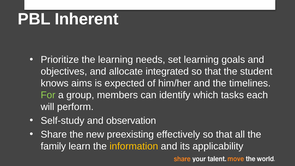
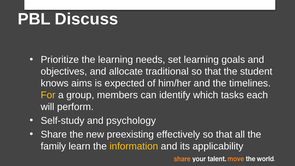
Inherent: Inherent -> Discuss (86, 19)
integrated: integrated -> traditional (167, 71)
For colour: light green -> yellow (48, 95)
observation: observation -> psychology (131, 121)
